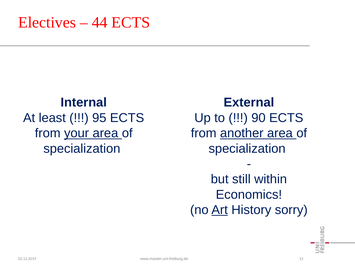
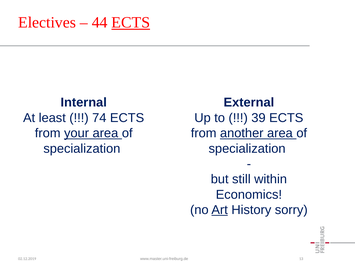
ECTS underline: none -> present (131, 22)
95: 95 -> 74 (99, 118)
90: 90 -> 39 (258, 118)
